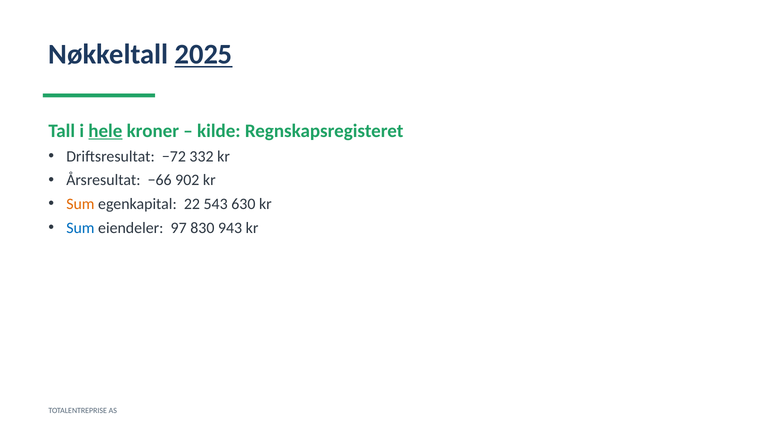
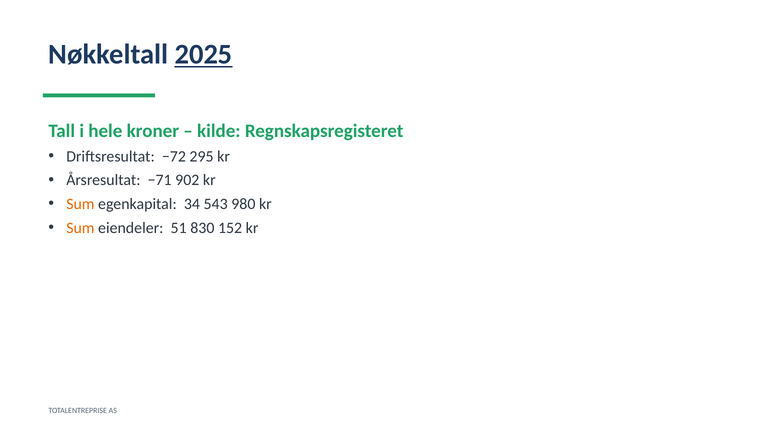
hele underline: present -> none (105, 131)
332: 332 -> 295 (202, 156)
−66: −66 -> −71 (160, 180)
22: 22 -> 34 (192, 204)
630: 630 -> 980 (243, 204)
Sum colour: blue -> orange (80, 228)
97: 97 -> 51 (179, 228)
943: 943 -> 152 (230, 228)
